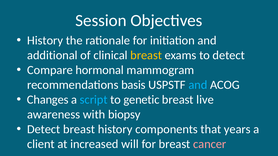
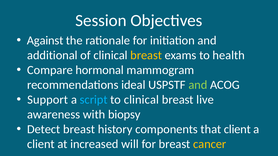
History: History -> Against (45, 41)
to detect: detect -> health (229, 55)
basis: basis -> ideal (133, 85)
and colour: light blue -> light green (198, 85)
Changes: Changes -> Support (48, 100)
to genetic: genetic -> clinical (141, 100)
that years: years -> client (237, 130)
cancer colour: pink -> yellow (210, 144)
